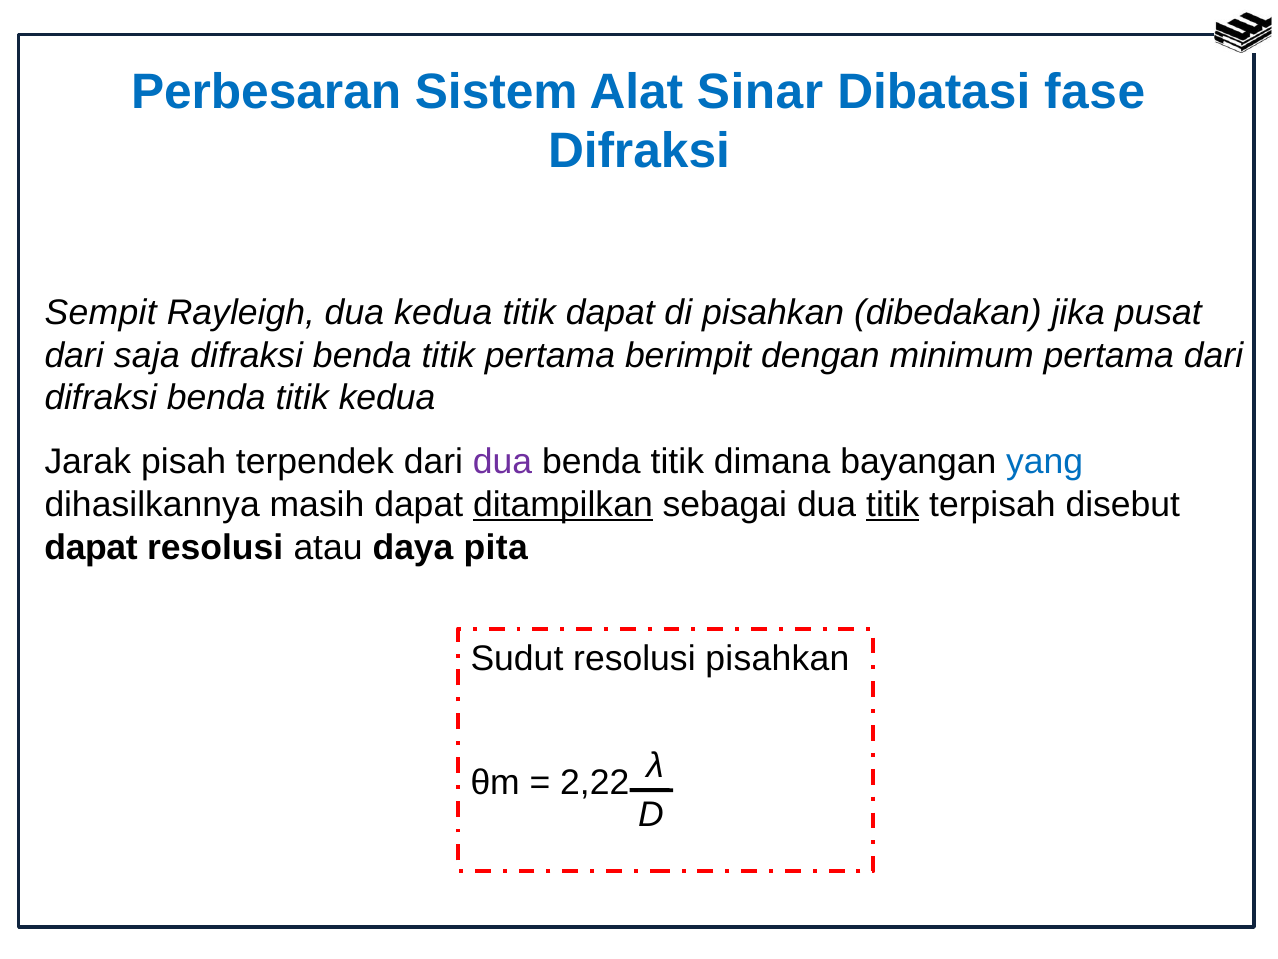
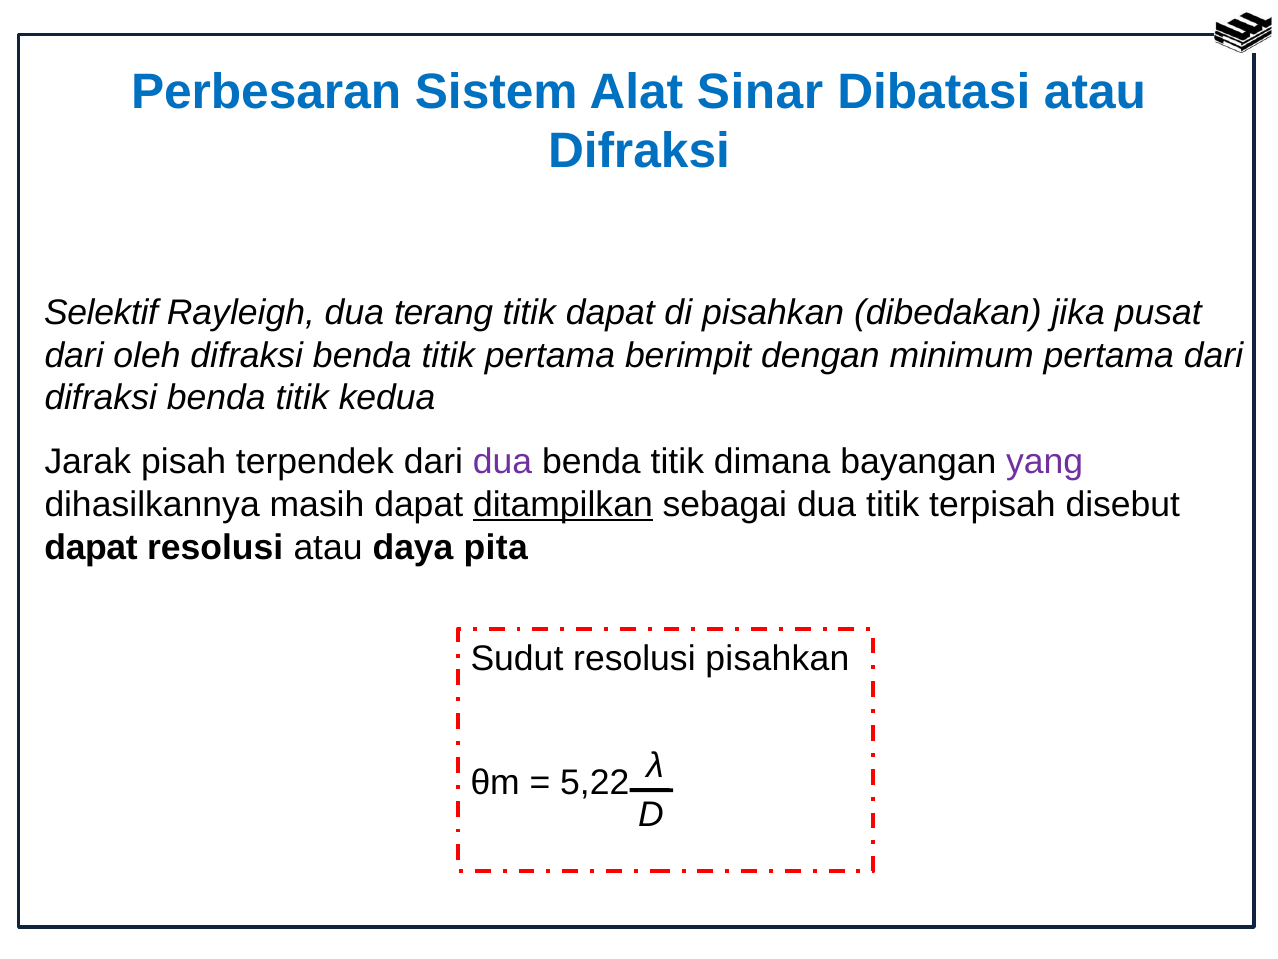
Dibatasi fase: fase -> atau (1095, 92)
Sempit: Sempit -> Selektif (101, 313)
dua kedua: kedua -> terang (444, 313)
saja: saja -> oleh (147, 355)
yang colour: blue -> purple (1045, 462)
titik underline: present -> none (893, 504)
2,22: 2,22 -> 5,22 (595, 782)
